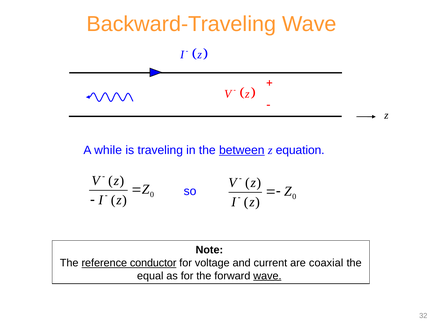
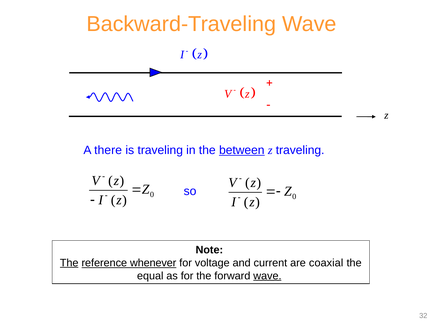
while: while -> there (108, 150)
z equation: equation -> traveling (300, 150)
The underline: none -> present (69, 263)
conductor: conductor -> whenever (153, 263)
